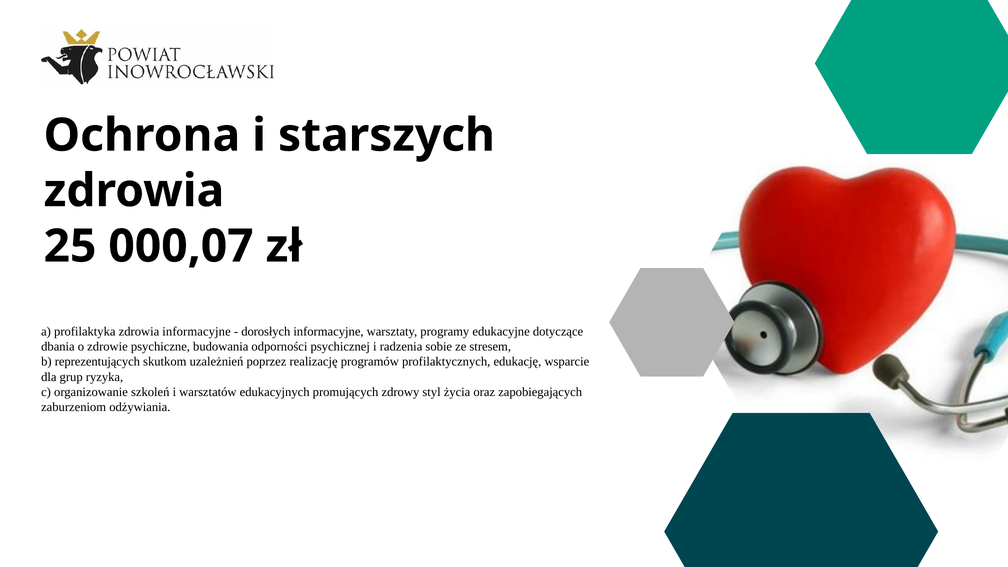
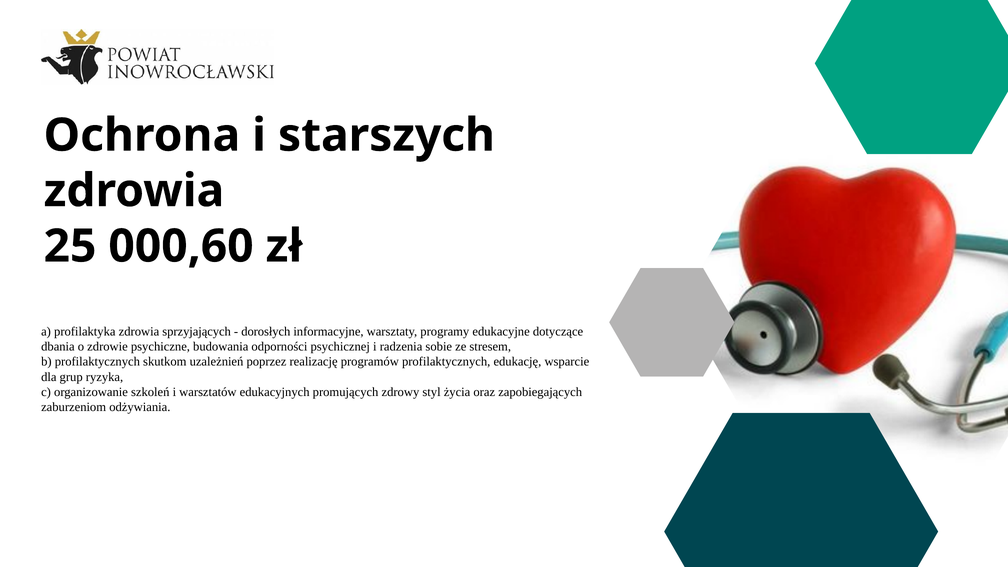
000,07: 000,07 -> 000,60 (181, 246)
zdrowia informacyjne: informacyjne -> sprzyjających (197, 332)
b reprezentujących: reprezentujących -> profilaktycznych (97, 362)
